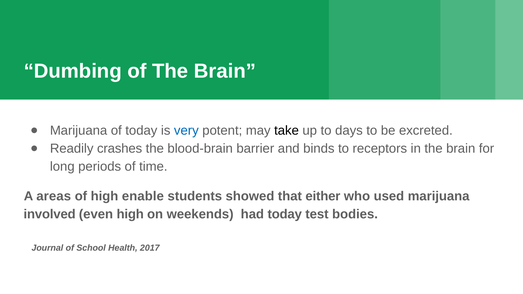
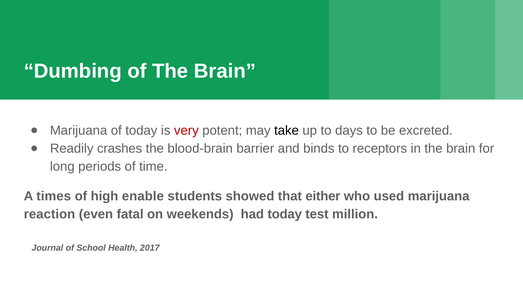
very colour: blue -> red (186, 131)
areas: areas -> times (54, 196)
involved: involved -> reaction (49, 214)
even high: high -> fatal (130, 214)
bodies: bodies -> million (355, 214)
